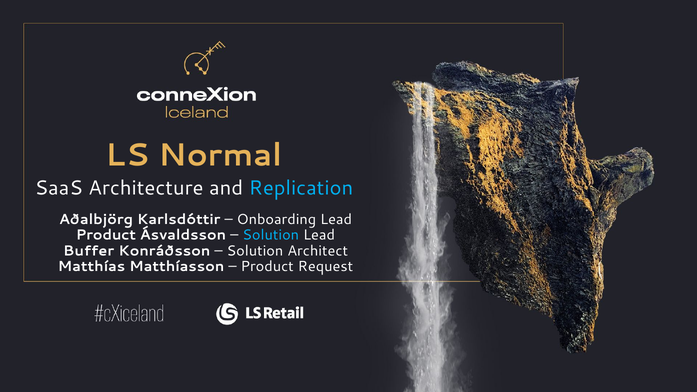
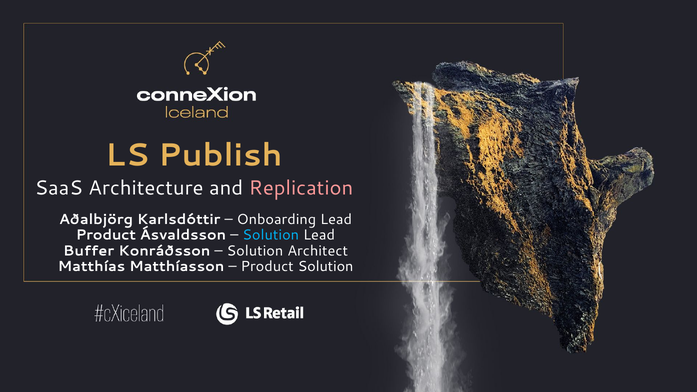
Normal: Normal -> Publish (220, 155)
Replication colour: light blue -> pink (301, 188)
Product Request: Request -> Solution (326, 267)
